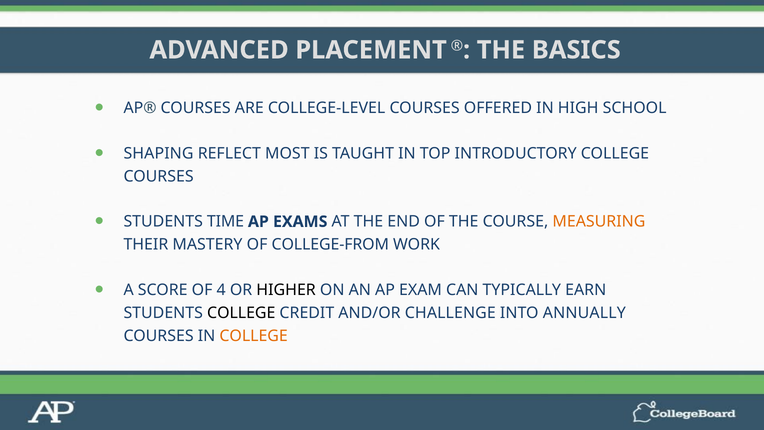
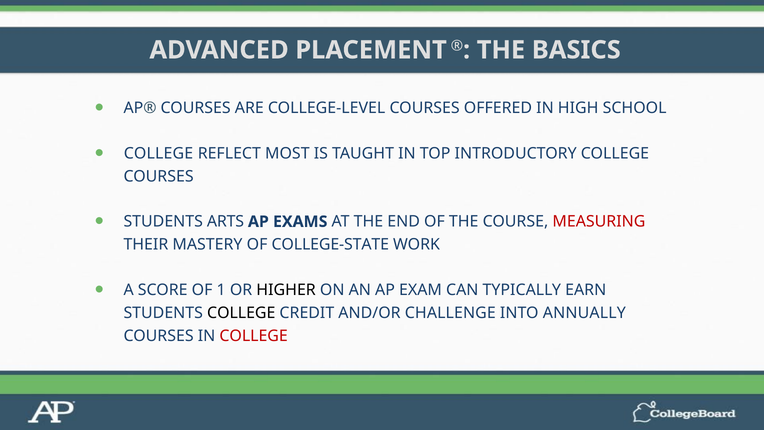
SHAPING: SHAPING -> COLLEGE (158, 153)
TIME: TIME -> ARTS (226, 222)
MEASURING colour: orange -> red (599, 222)
COLLEGE-FROM: COLLEGE-FROM -> COLLEGE-STATE (330, 244)
4: 4 -> 1 (221, 290)
COLLEGE colour: orange -> red (254, 336)
